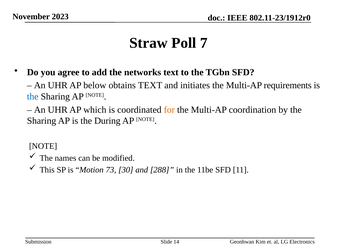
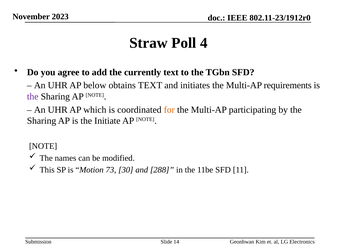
7: 7 -> 4 (204, 43)
networks: networks -> currently (143, 73)
the colour: blue -> purple (33, 97)
coordination: coordination -> participating (253, 110)
During: During -> Initiate (107, 121)
